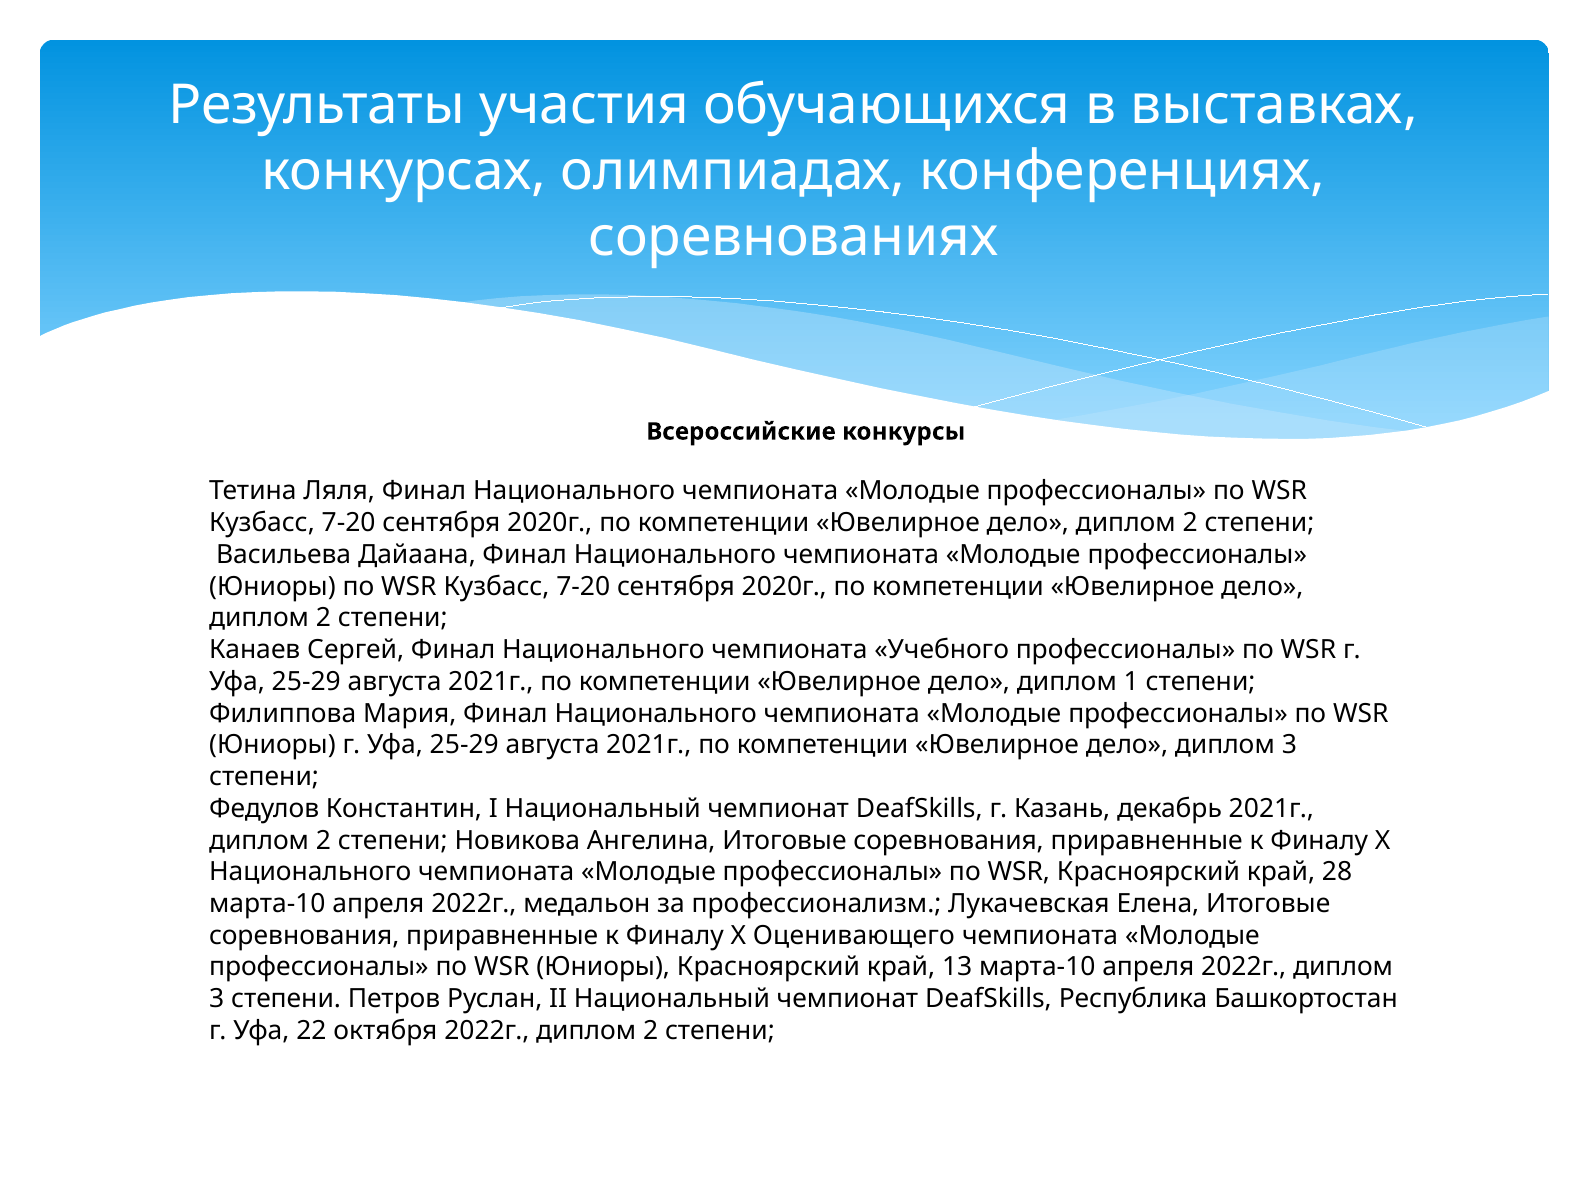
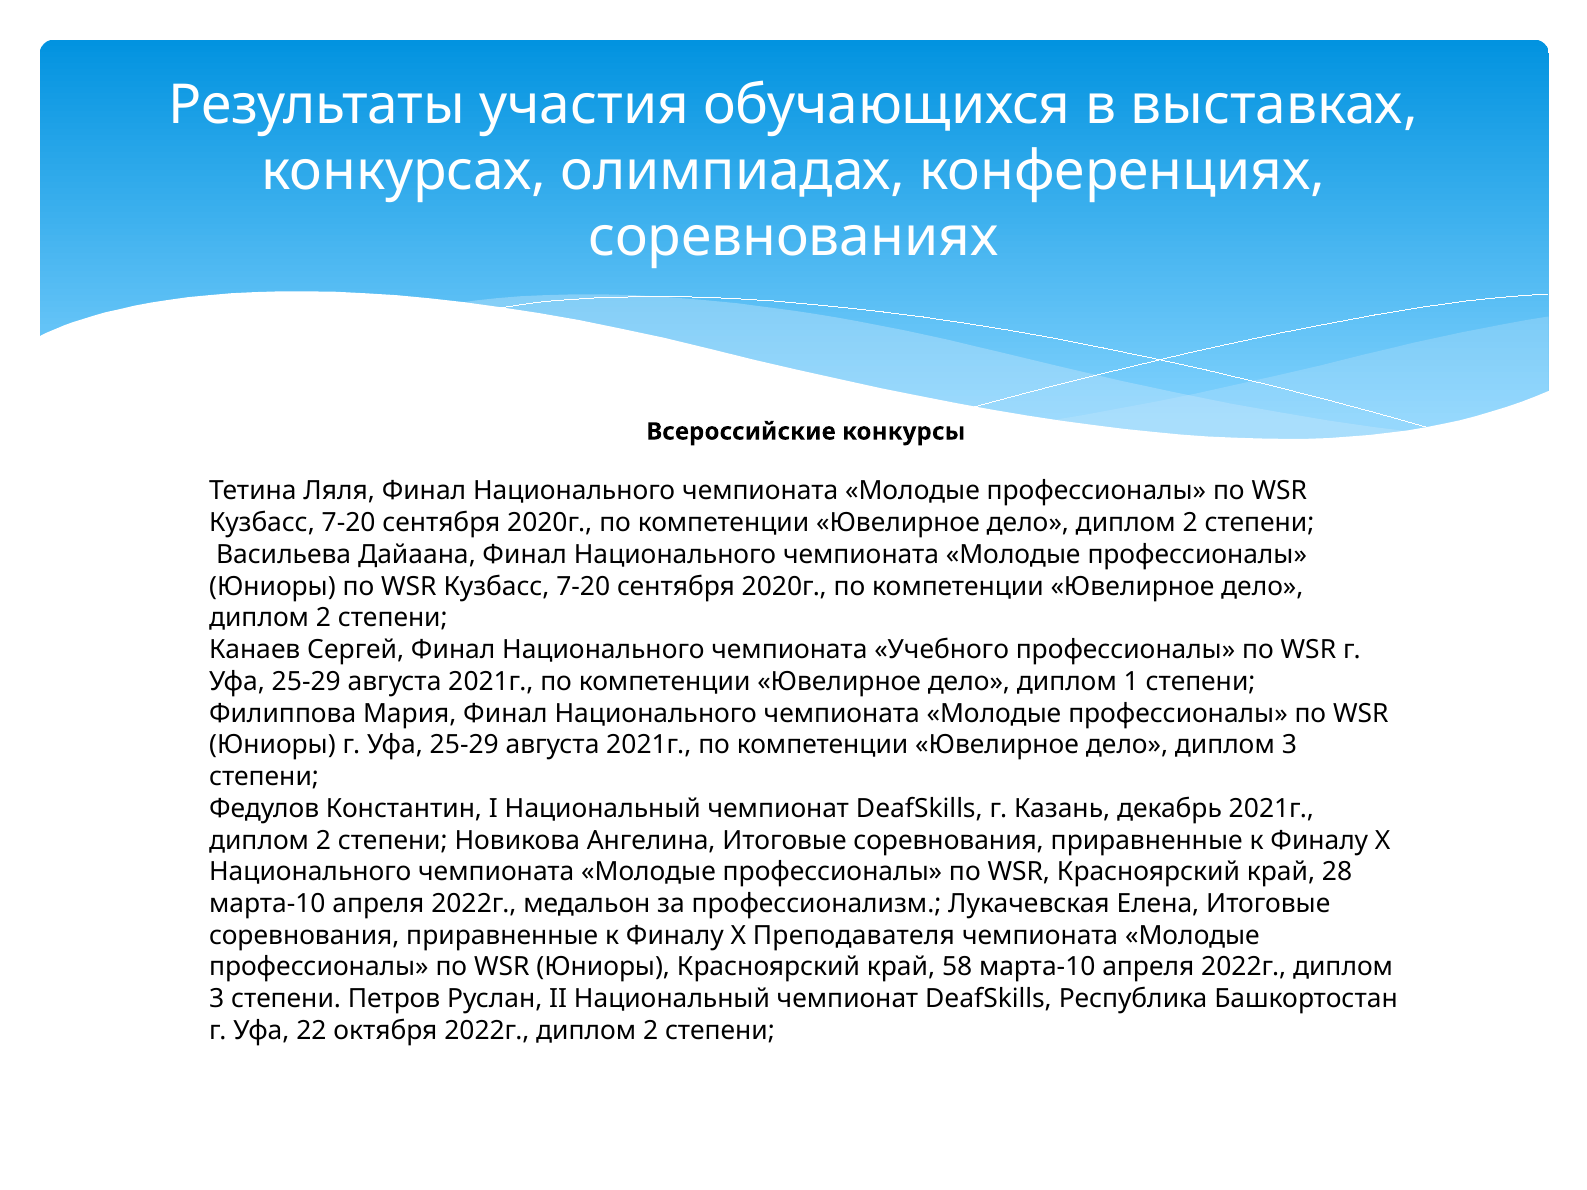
Оценивающего: Оценивающего -> Преподавателя (854, 936)
13: 13 -> 58 (957, 967)
